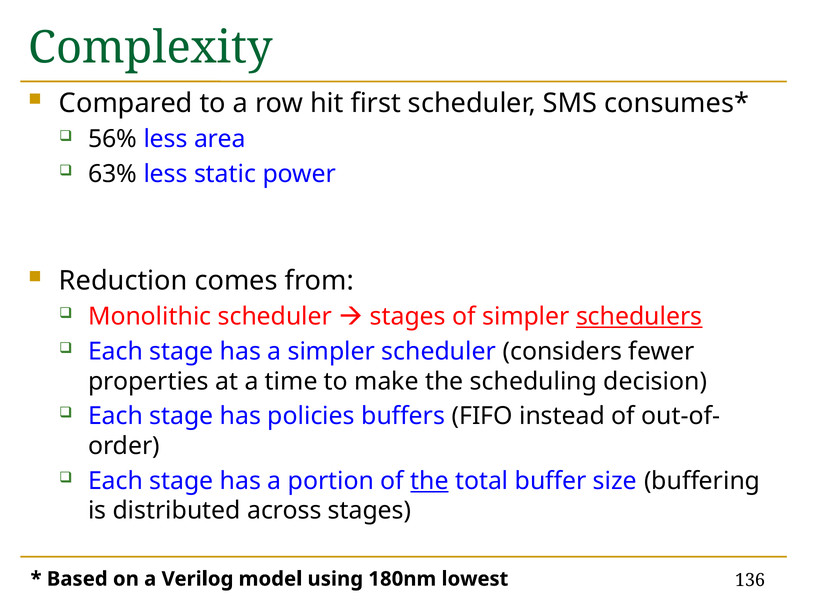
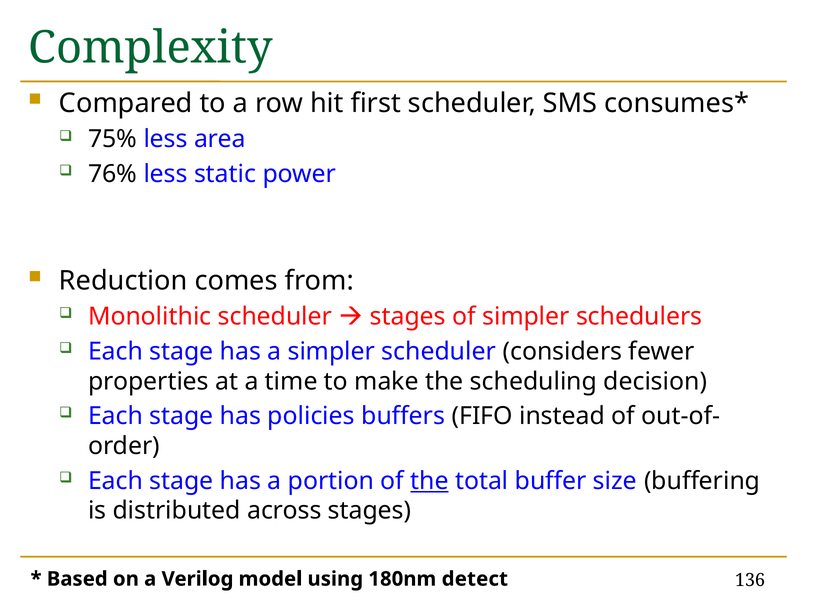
56%: 56% -> 75% (113, 139)
63%: 63% -> 76% (113, 174)
schedulers underline: present -> none (639, 316)
lowest: lowest -> detect (475, 578)
